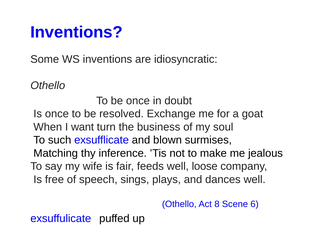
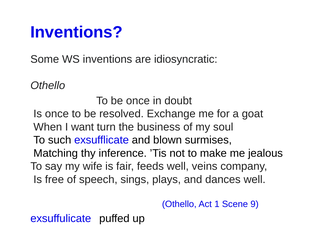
loose: loose -> veins (205, 167)
8: 8 -> 1 (217, 205)
6: 6 -> 9 (255, 205)
